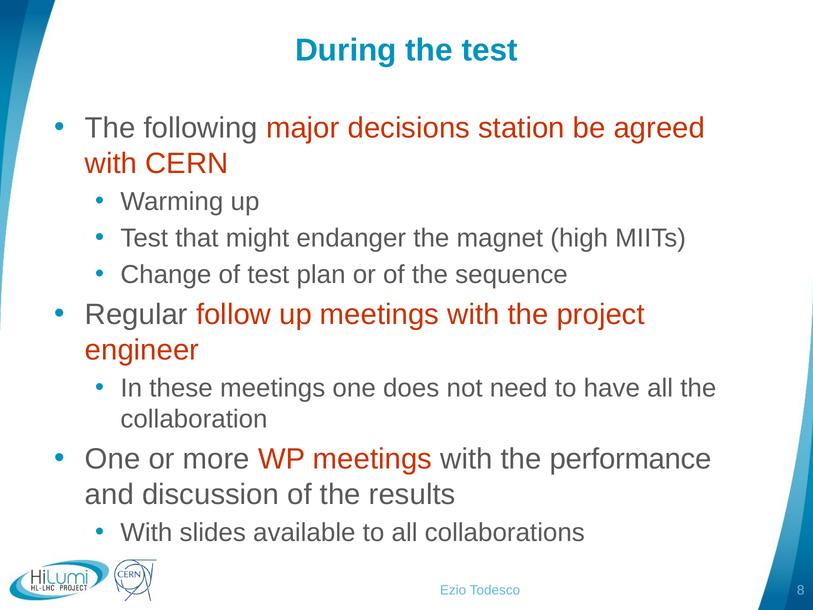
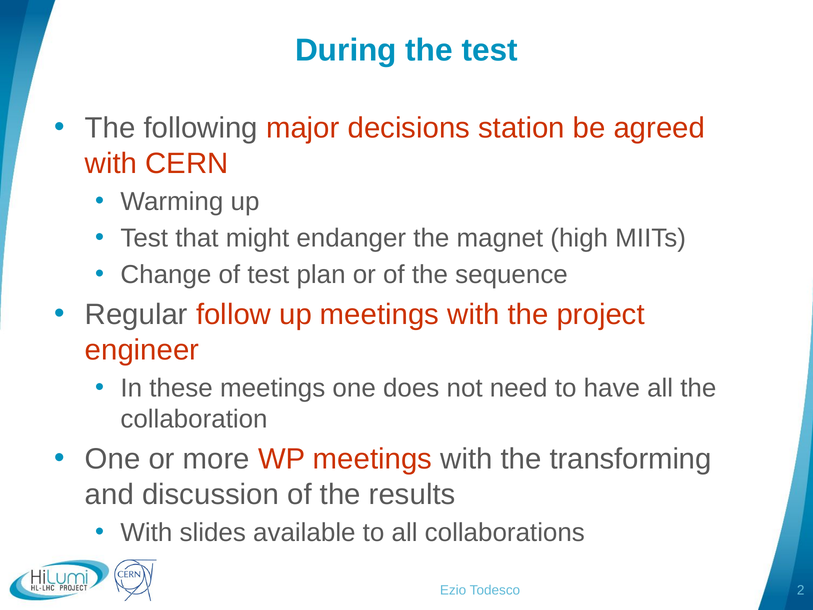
performance: performance -> transforming (631, 459)
8: 8 -> 2 (801, 590)
